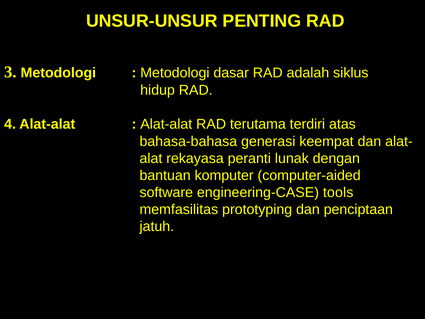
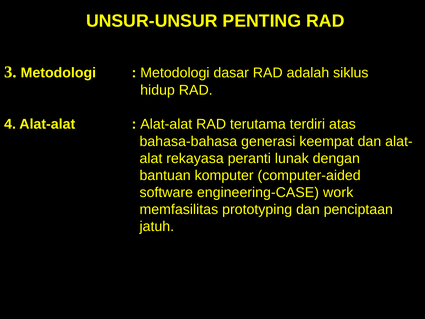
tools: tools -> work (338, 192)
